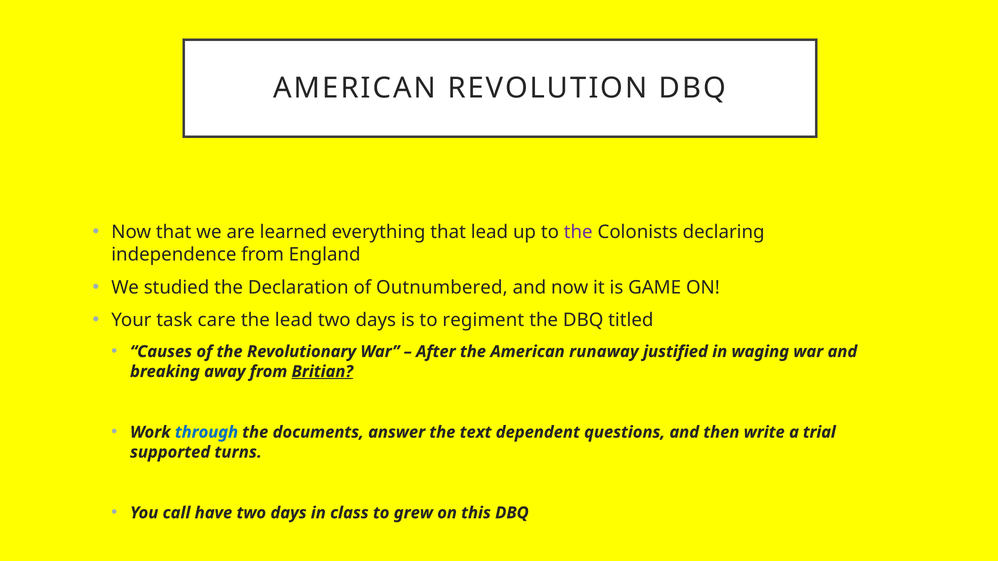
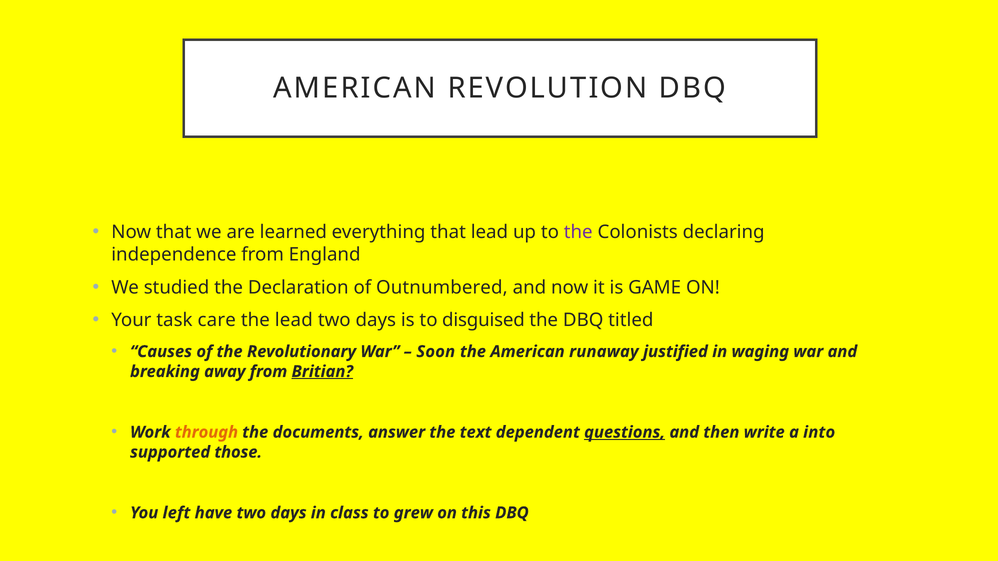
regiment: regiment -> disguised (483, 320)
After: After -> Soon (436, 352)
through colour: blue -> orange (206, 433)
questions underline: none -> present (625, 433)
trial: trial -> into (819, 433)
turns: turns -> those (238, 452)
call: call -> left (176, 513)
